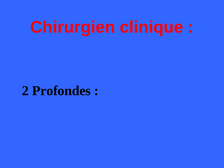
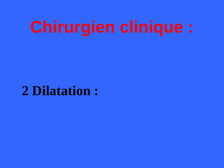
Profondes: Profondes -> Dilatation (61, 91)
